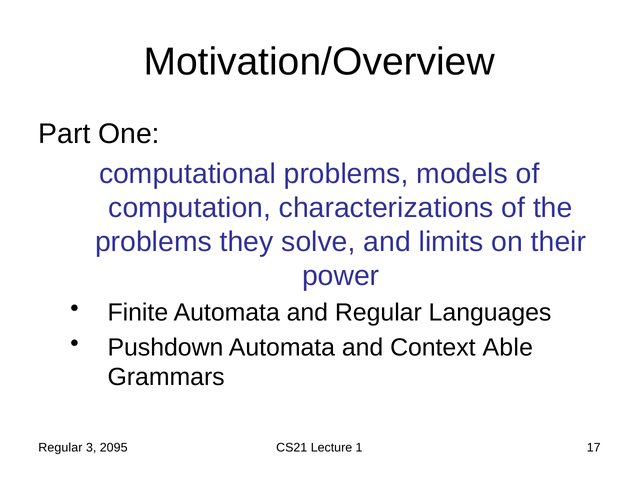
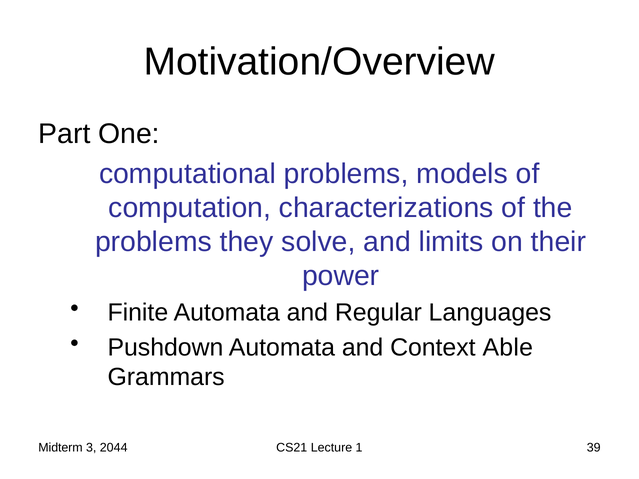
Regular: Regular -> Midterm (60, 448)
2095: 2095 -> 2044 (114, 448)
17: 17 -> 39 (594, 448)
